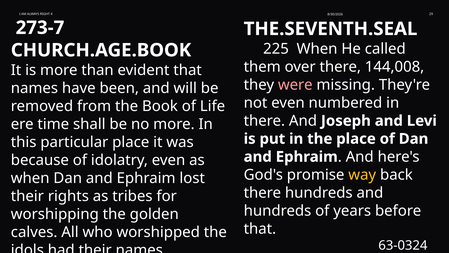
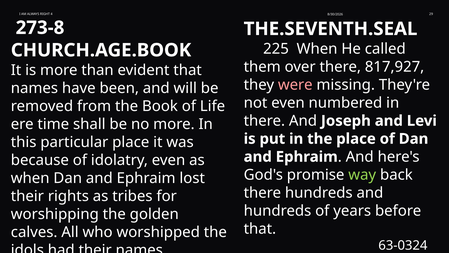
273-7: 273-7 -> 273-8 (40, 28)
144,008: 144,008 -> 817,927 (395, 67)
way colour: yellow -> light green (362, 175)
